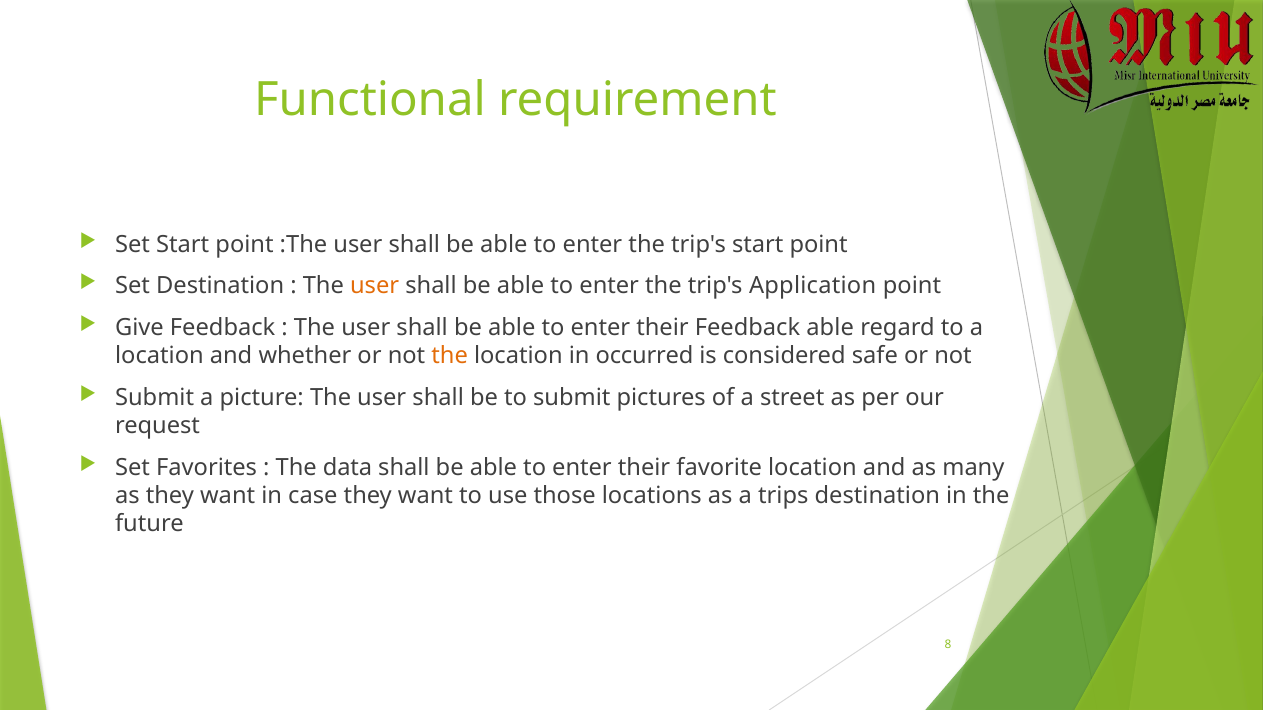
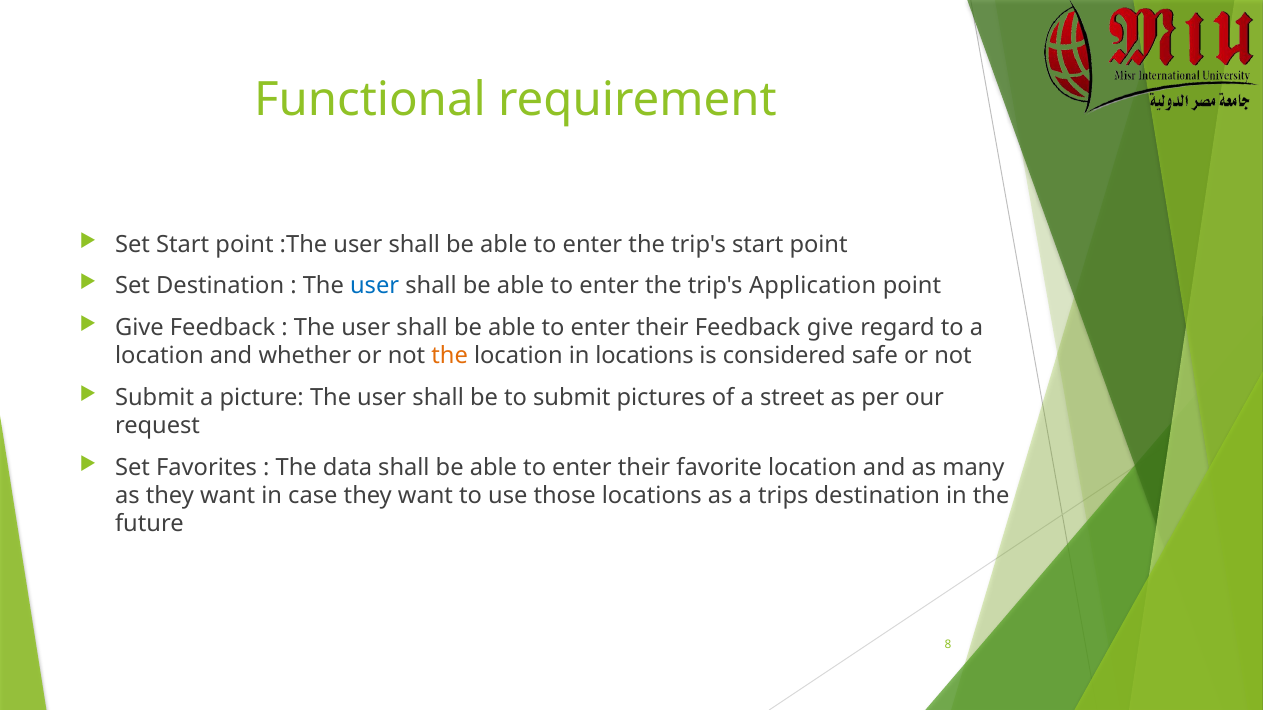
user colour: orange -> blue (375, 286)
Feedback able: able -> give (830, 328)
in occurred: occurred -> locations (645, 356)
